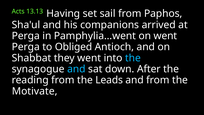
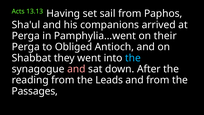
on went: went -> their (165, 36)
and colour: light blue -> pink (76, 69)
Motivate: Motivate -> Passages (35, 91)
